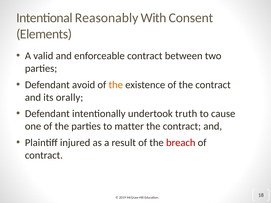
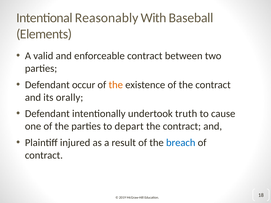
Consent: Consent -> Baseball (191, 18)
avoid: avoid -> occur (84, 85)
matter: matter -> depart (129, 126)
breach colour: red -> blue (181, 143)
